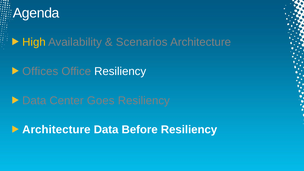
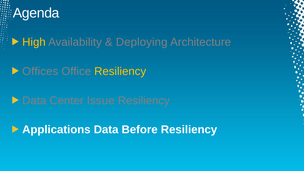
Scenarios: Scenarios -> Deploying (142, 42)
Resiliency colour: white -> yellow (120, 71)
Goes: Goes -> Issue (101, 101)
Architecture: Architecture -> Applications (56, 130)
